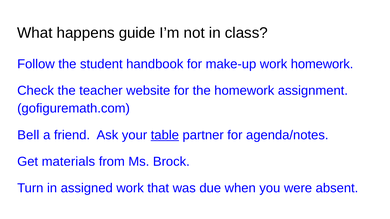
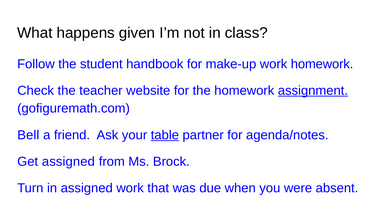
guide: guide -> given (137, 33)
assignment underline: none -> present (313, 91)
Get materials: materials -> assigned (68, 162)
